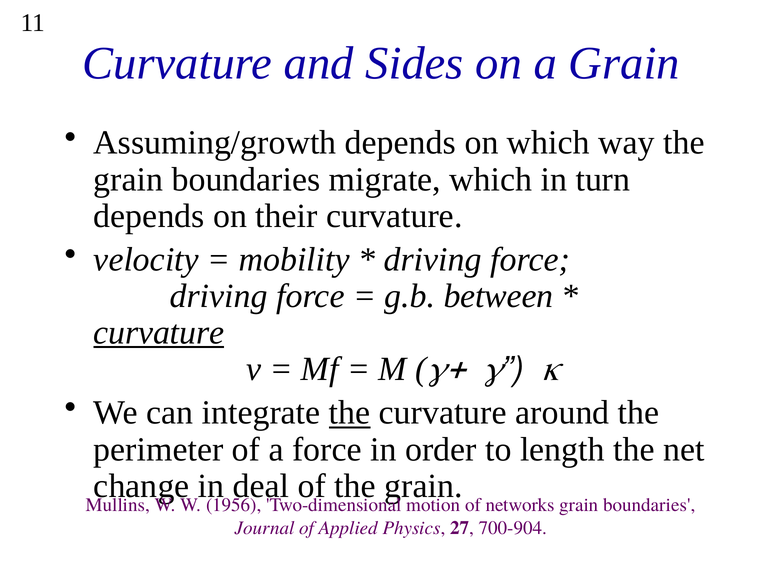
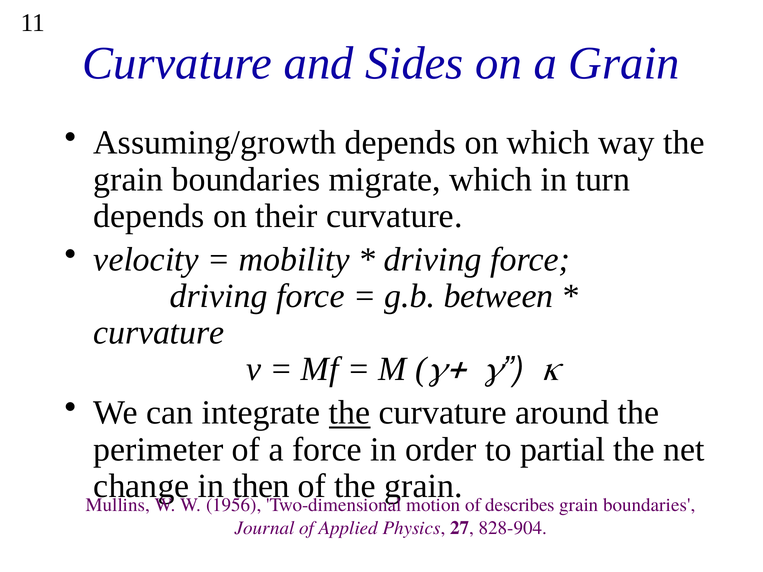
curvature underline: present -> none (159, 333)
length: length -> partial (563, 450)
deal: deal -> then (261, 486)
networks: networks -> describes (520, 505)
700-904: 700-904 -> 828-904 (513, 528)
